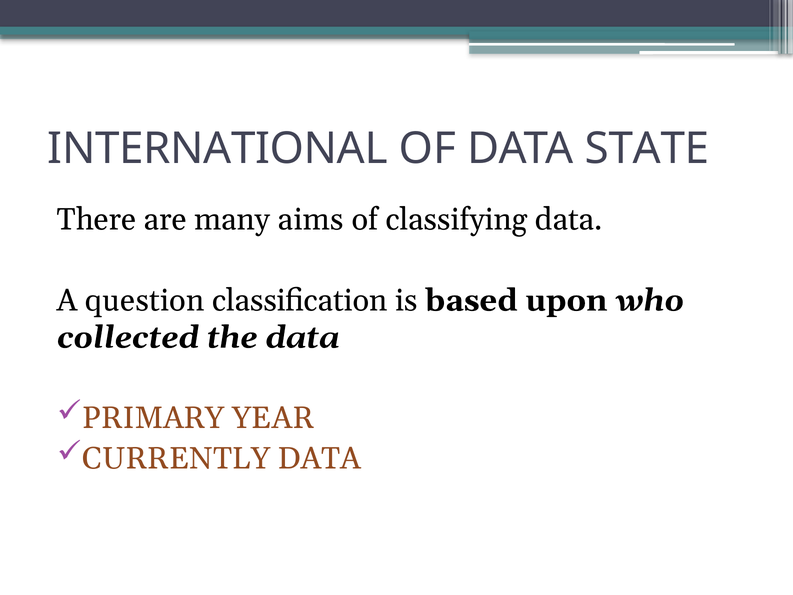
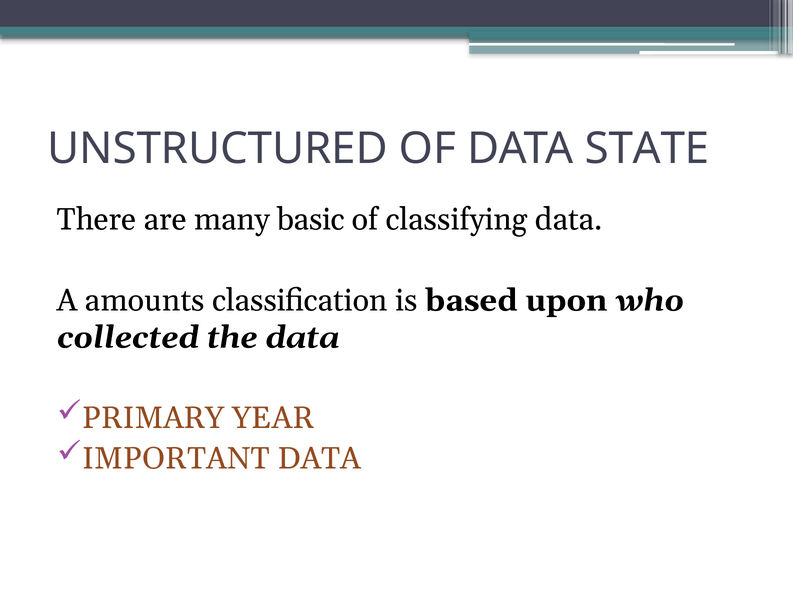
INTERNATIONAL: INTERNATIONAL -> UNSTRUCTURED (218, 148)
aims: aims -> basic (311, 220)
question: question -> amounts (145, 300)
CURRENTLY: CURRENTLY -> IMPORTANT (176, 458)
